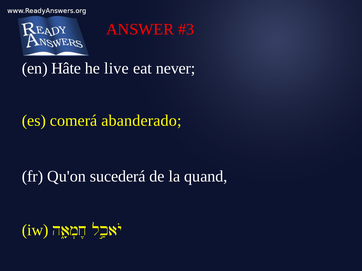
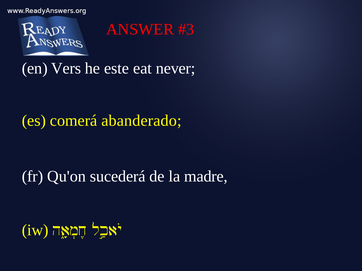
Hâte: Hâte -> Vers (66, 68)
live: live -> este (117, 68)
quand: quand -> madre (206, 177)
